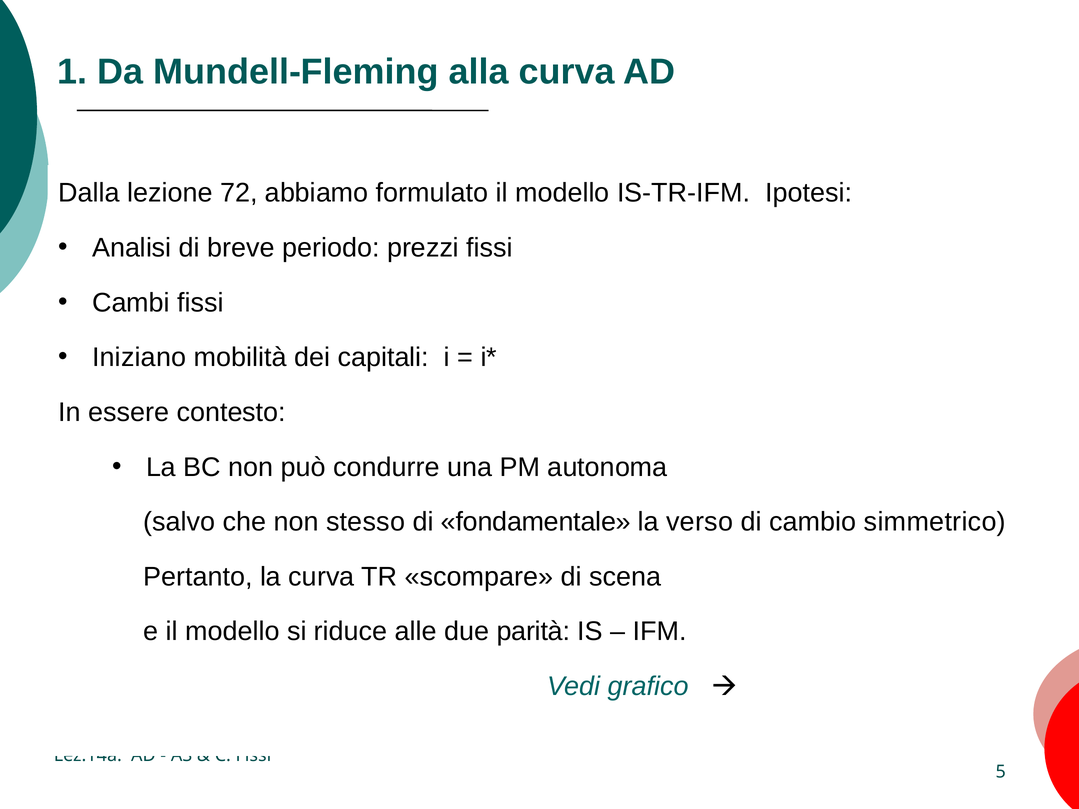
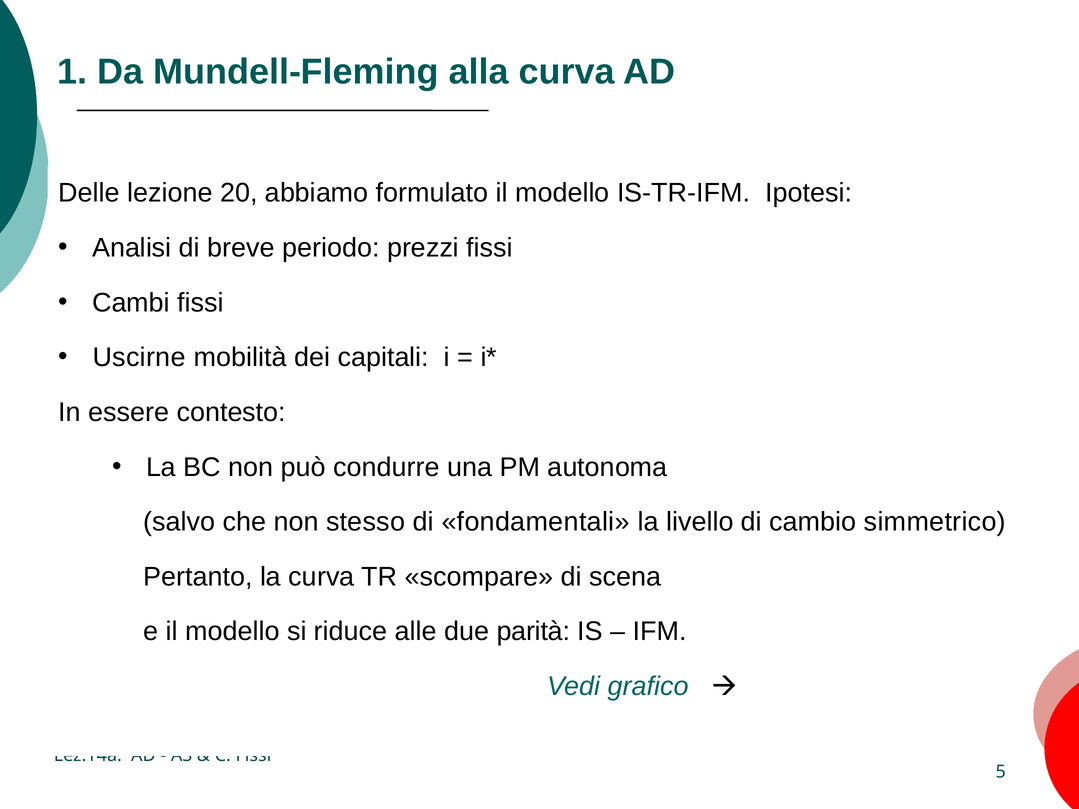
Dalla: Dalla -> Delle (89, 193)
72: 72 -> 20 (239, 193)
Iniziano: Iniziano -> Uscirne (139, 358)
fondamentale: fondamentale -> fondamentali (536, 522)
verso: verso -> livello (700, 522)
